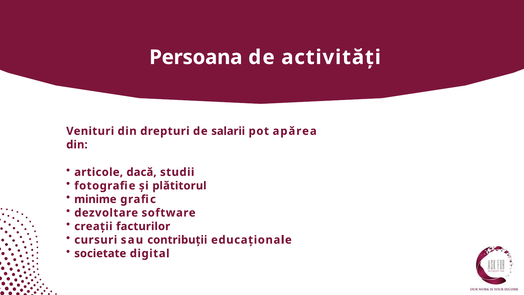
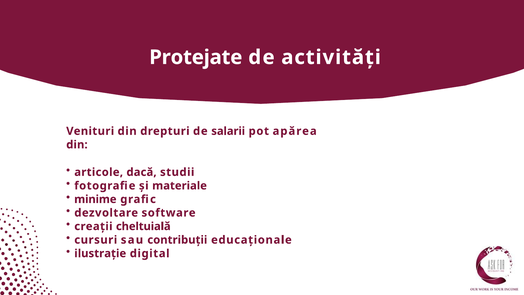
Persoana: Persoana -> Protejate (196, 57)
plătitorul: plătitorul -> materiale (180, 186)
facturilor: facturilor -> cheltuială (143, 226)
societate: societate -> ilustrație (100, 253)
